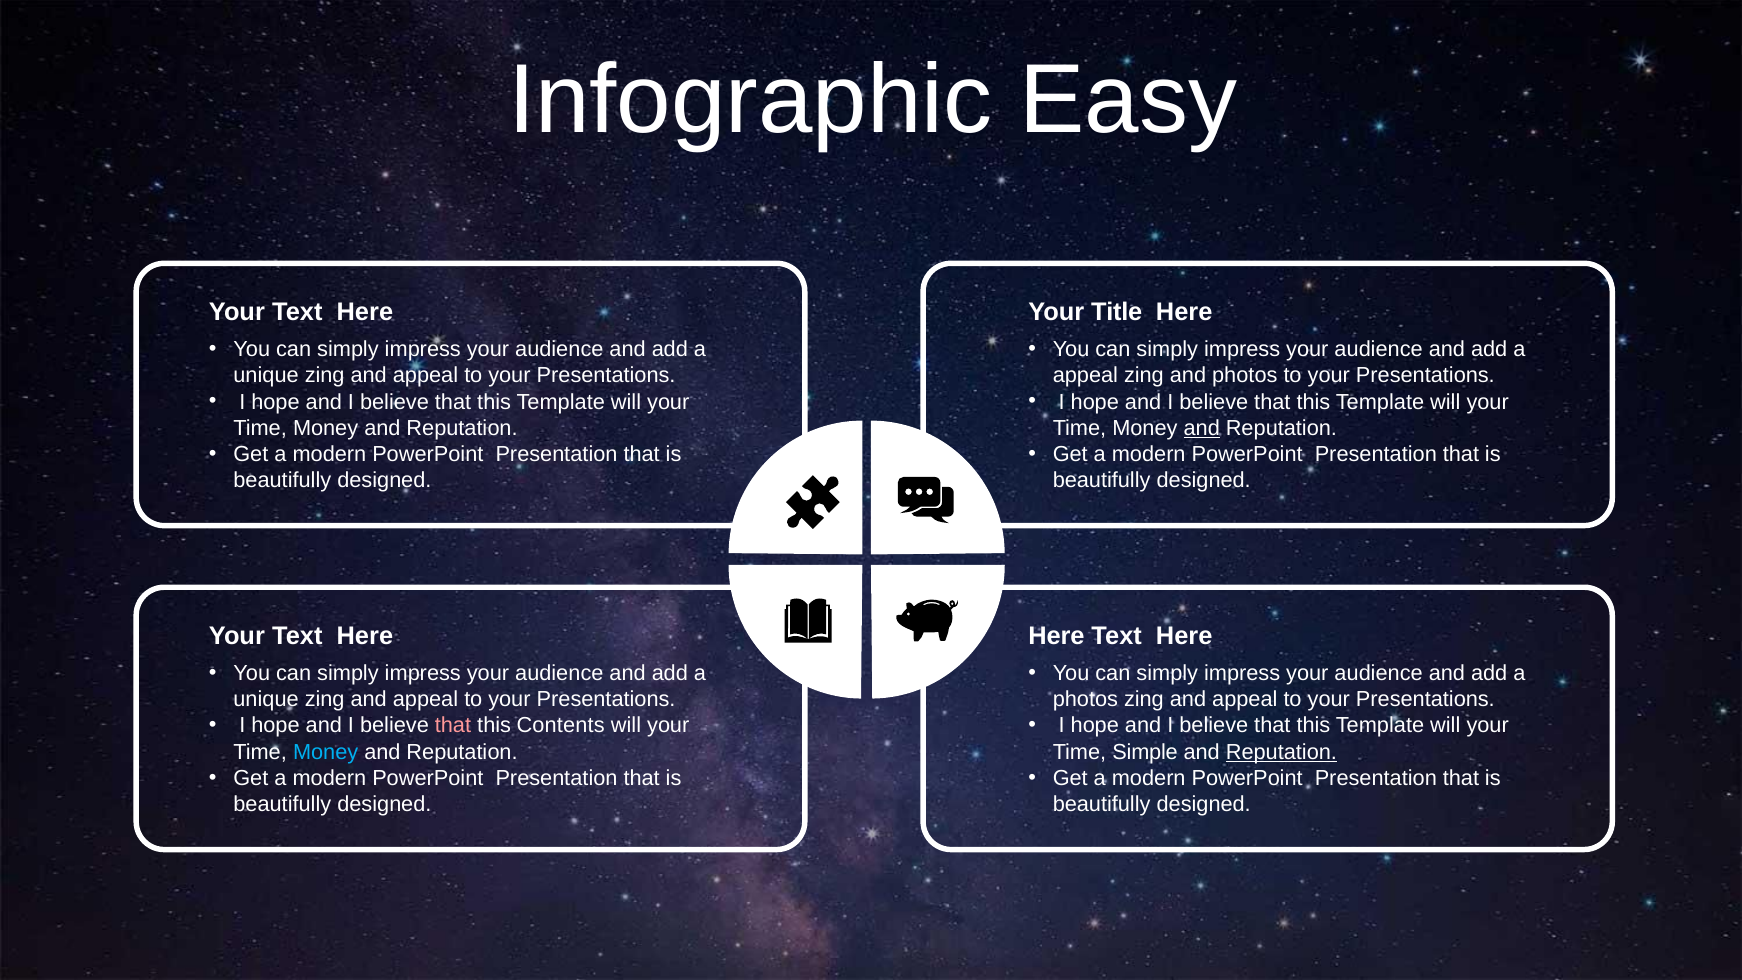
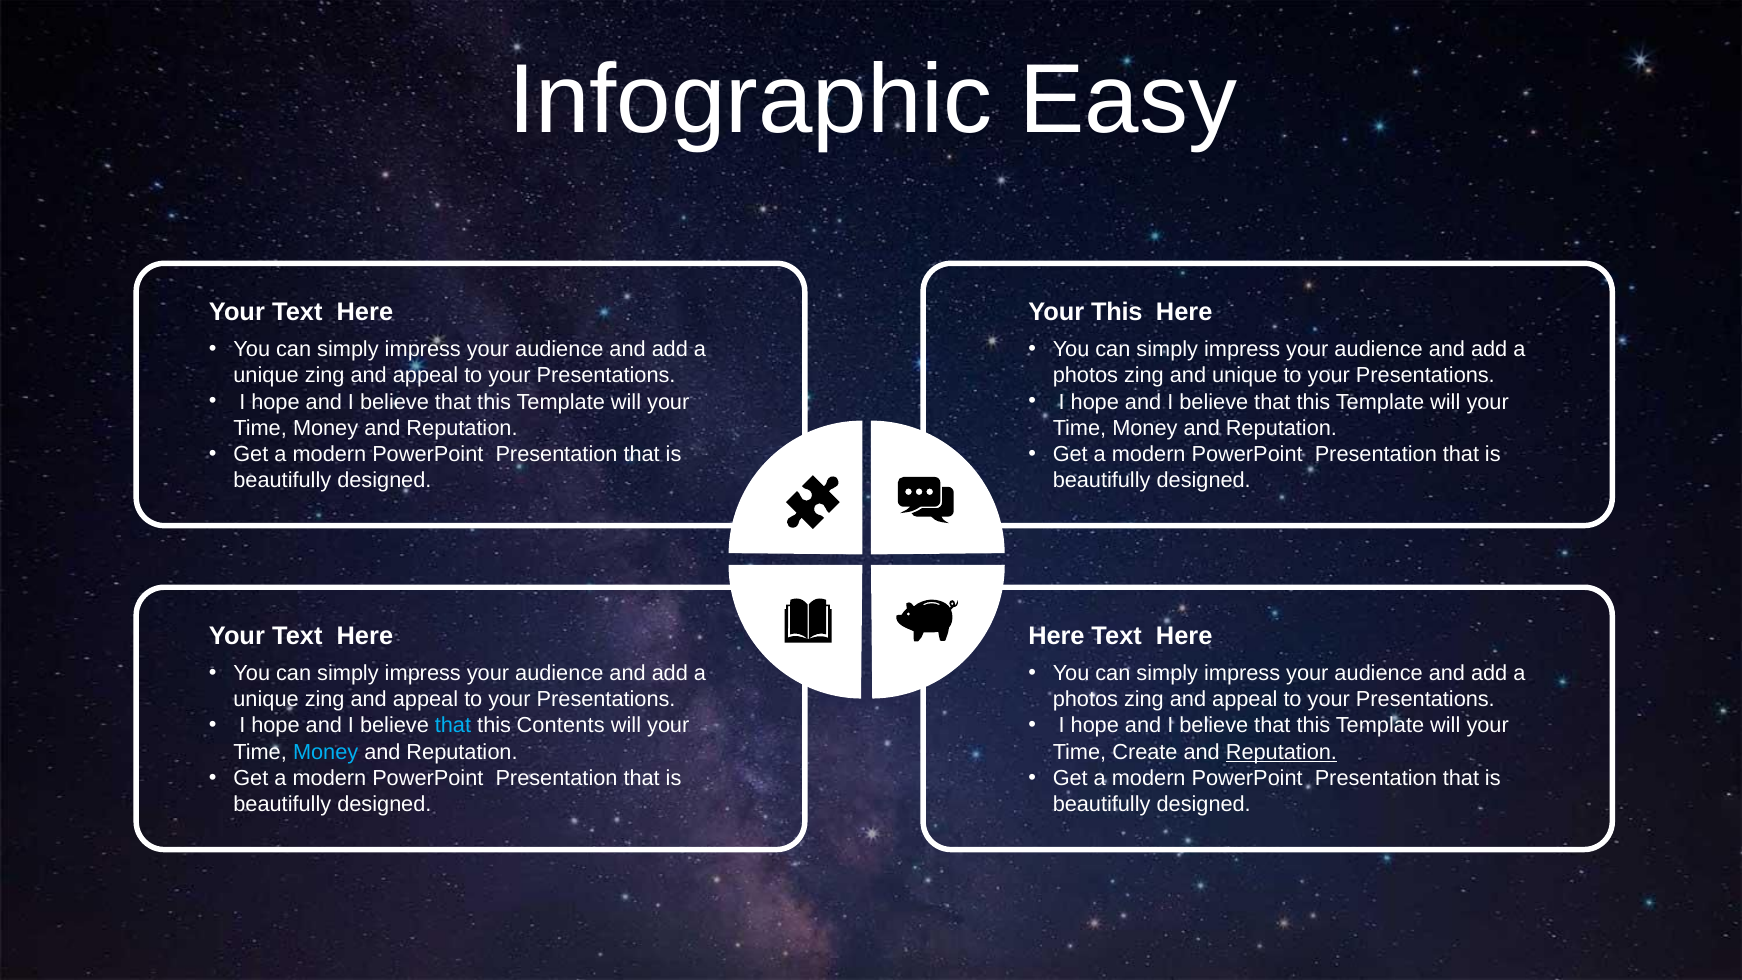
Your Title: Title -> This (1117, 312)
appeal: appeal -> photos (1085, 376)
and photos: photos -> unique (1245, 376)
and underline: present -> none (1202, 428)
that colour: pink -> light blue (453, 726)
Simple: Simple -> Create (1145, 752)
